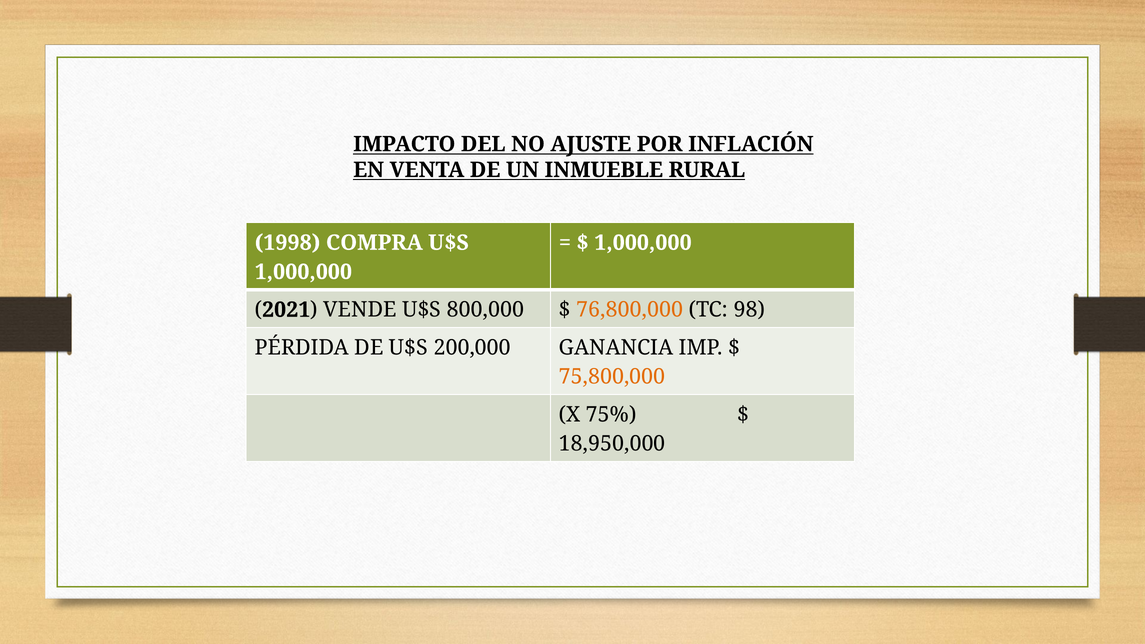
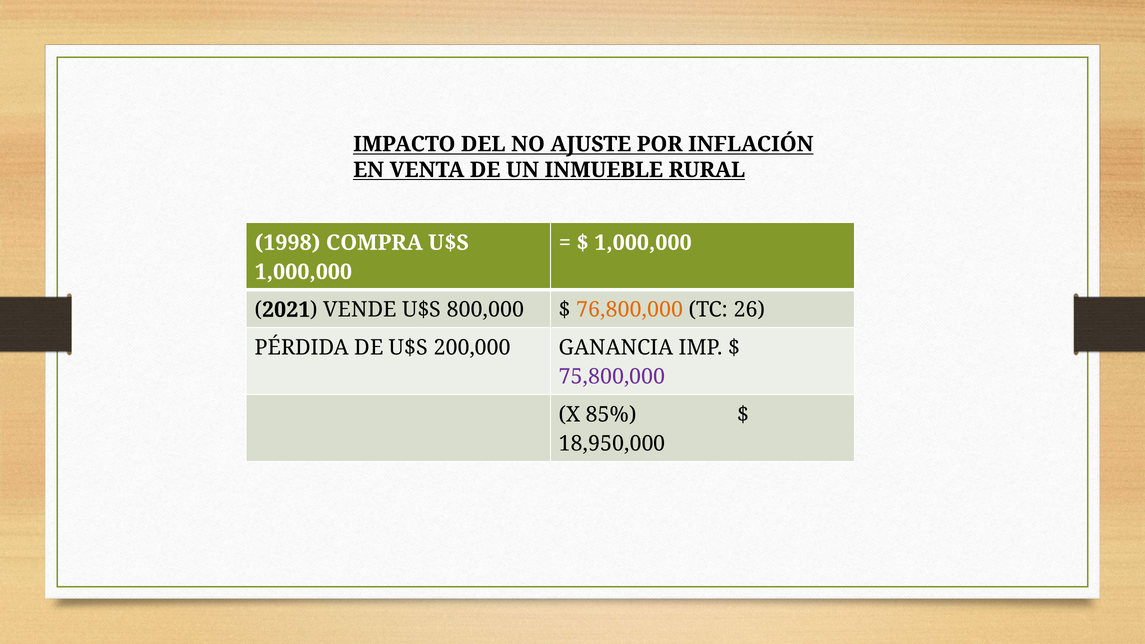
98: 98 -> 26 (749, 310)
75,800,000 colour: orange -> purple (612, 377)
75%: 75% -> 85% (611, 415)
